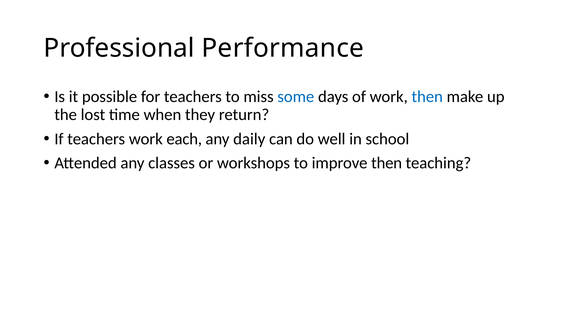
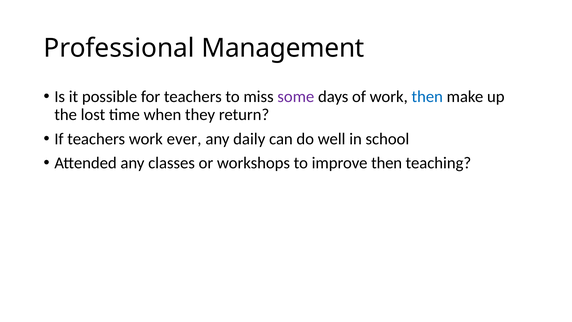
Performance: Performance -> Management (283, 48)
some colour: blue -> purple (296, 97)
each: each -> ever (184, 139)
